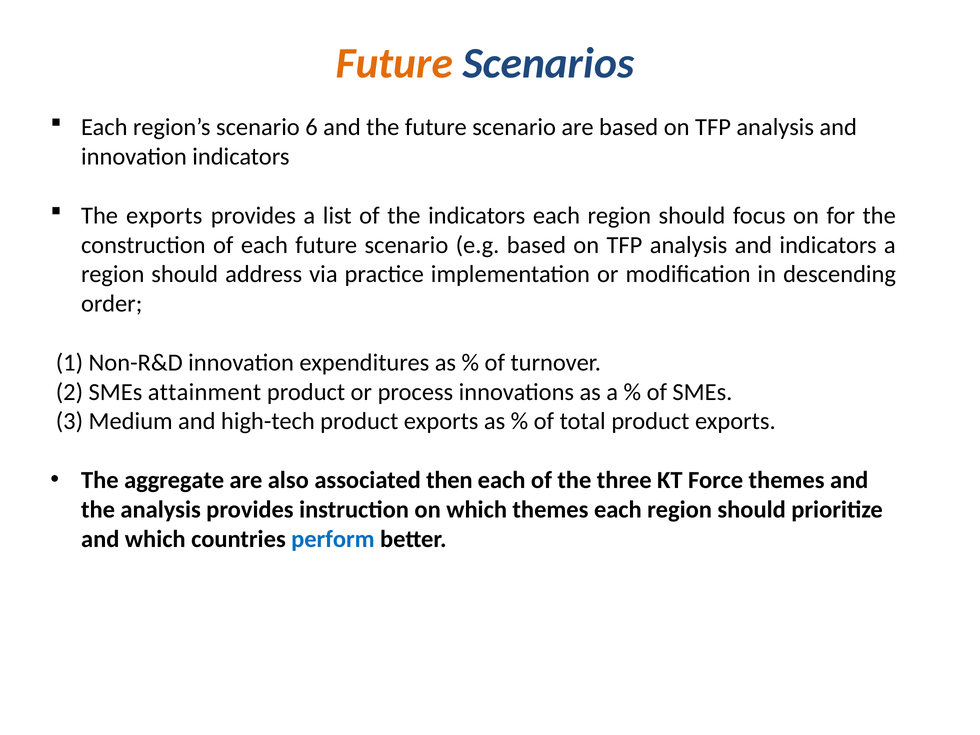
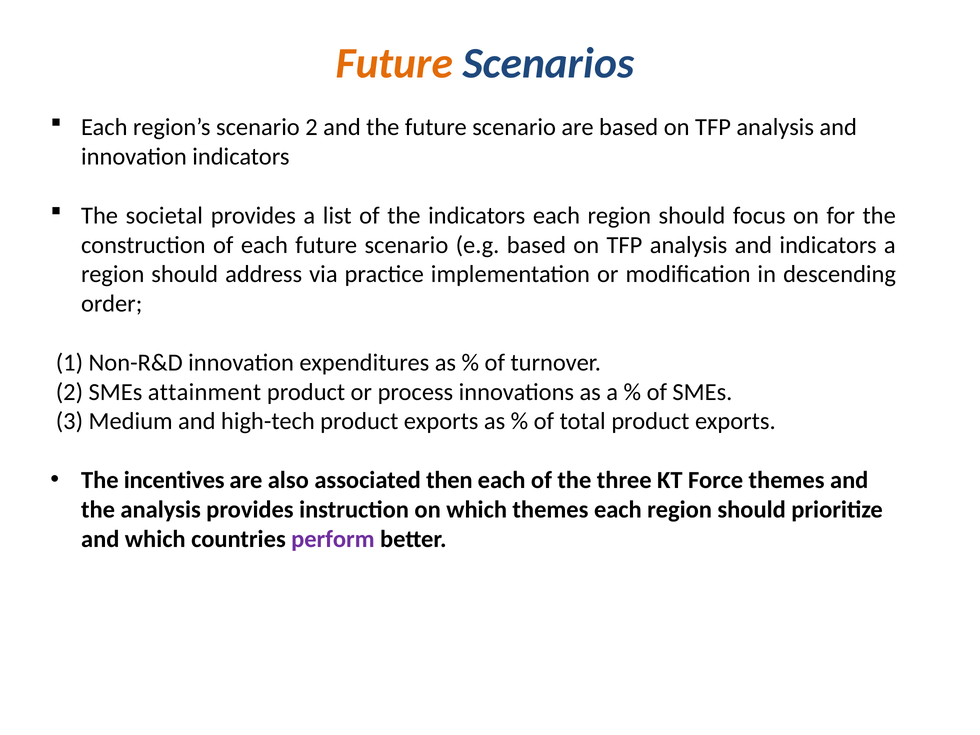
scenario 6: 6 -> 2 (311, 127)
The exports: exports -> societal (164, 216)
aggregate: aggregate -> incentives (174, 480)
perform colour: blue -> purple (333, 539)
